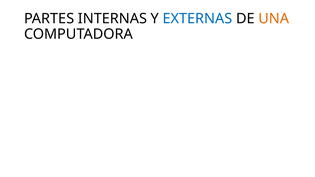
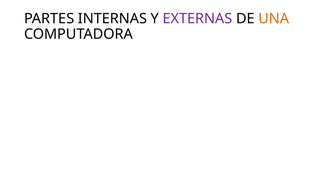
EXTERNAS colour: blue -> purple (197, 19)
